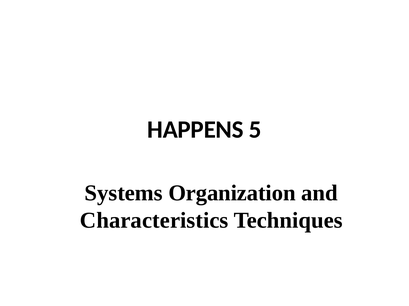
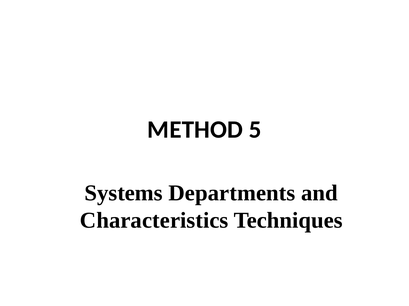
HAPPENS: HAPPENS -> METHOD (195, 130)
Organization: Organization -> Departments (232, 194)
